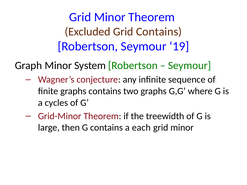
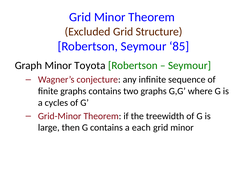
Grid Contains: Contains -> Structure (159, 32)
19: 19 -> 85 (179, 46)
System: System -> Toyota (90, 66)
